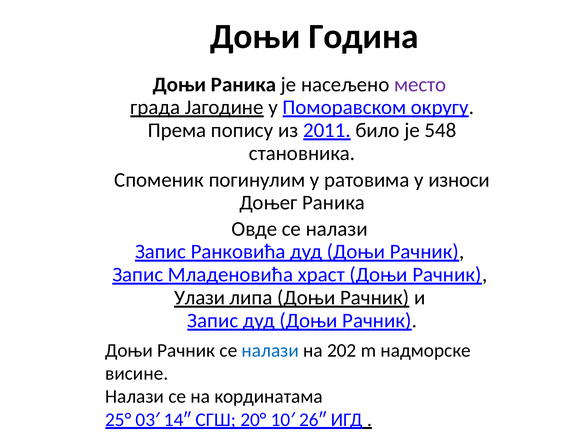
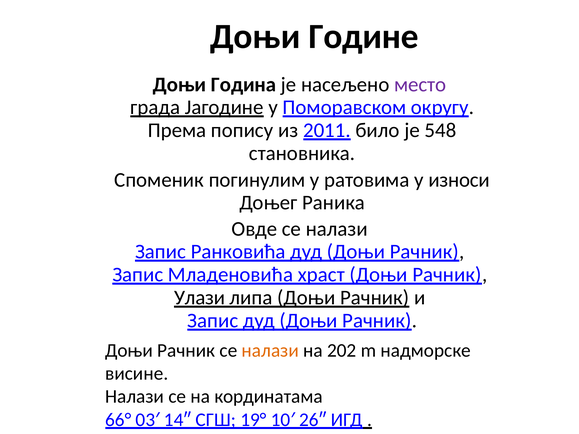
Година: Година -> Године (364, 36)
Доњи Раника: Раника -> Година (244, 85)
налази colour: blue -> orange (270, 351)
25°: 25° -> 66° (118, 420)
20°: 20° -> 19° (253, 420)
